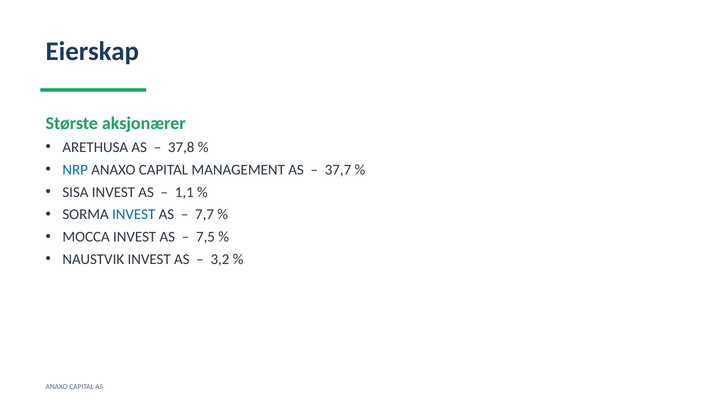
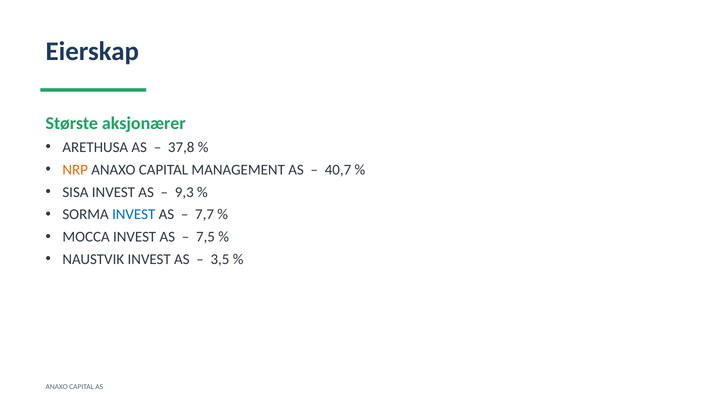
NRP colour: blue -> orange (75, 170)
37,7: 37,7 -> 40,7 (338, 170)
1,1: 1,1 -> 9,3 (184, 192)
3,2: 3,2 -> 3,5 (220, 260)
